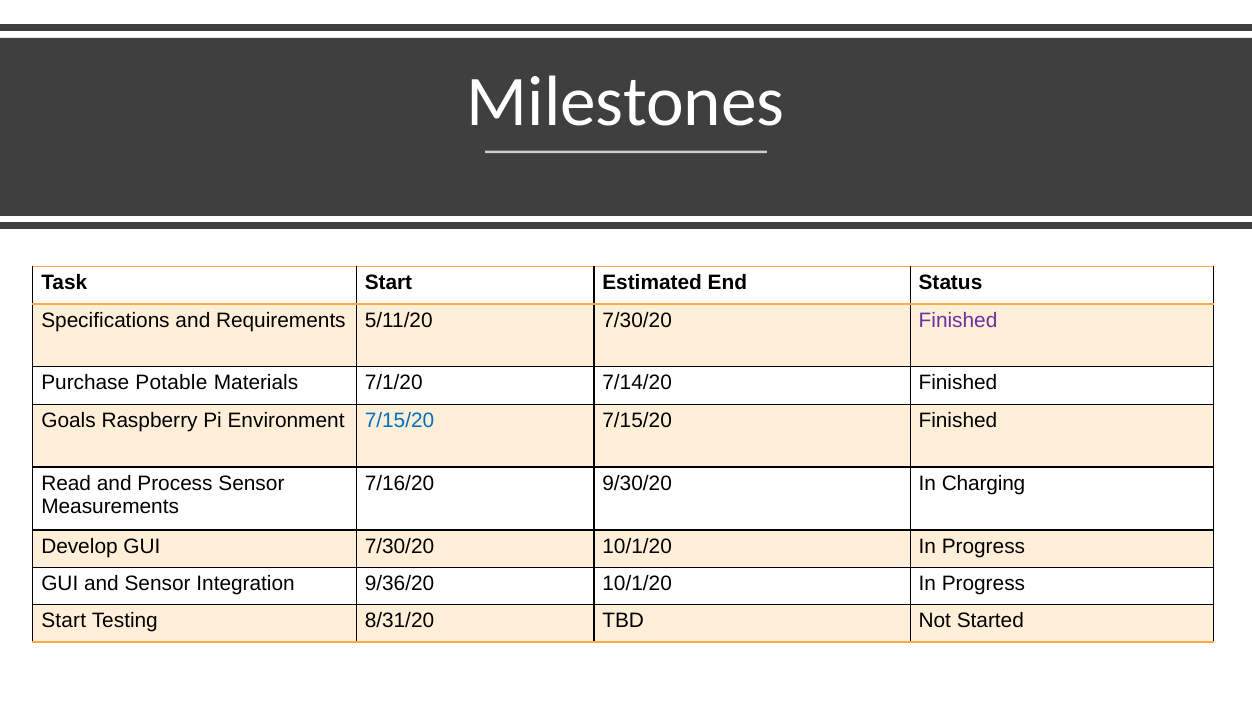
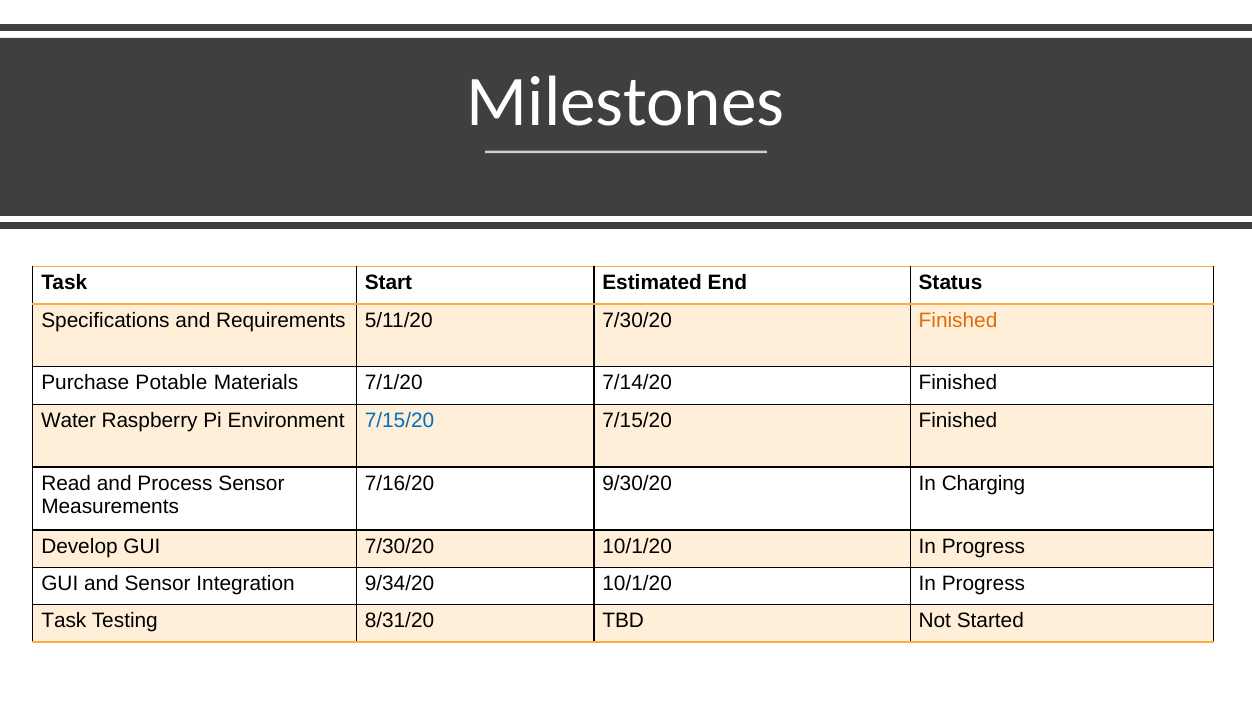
Finished colour: purple -> orange (958, 320)
Goals: Goals -> Water (69, 421)
9/36/20: 9/36/20 -> 9/34/20 (400, 584)
Start: Start -> Task (64, 621)
